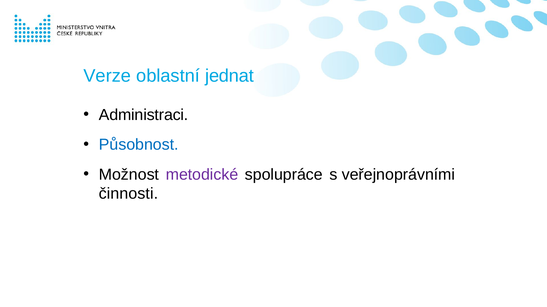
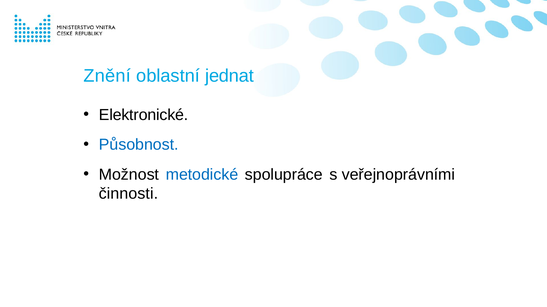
Verze: Verze -> Znění (107, 76)
Administraci: Administraci -> Elektronické (144, 115)
metodické colour: purple -> blue (202, 175)
